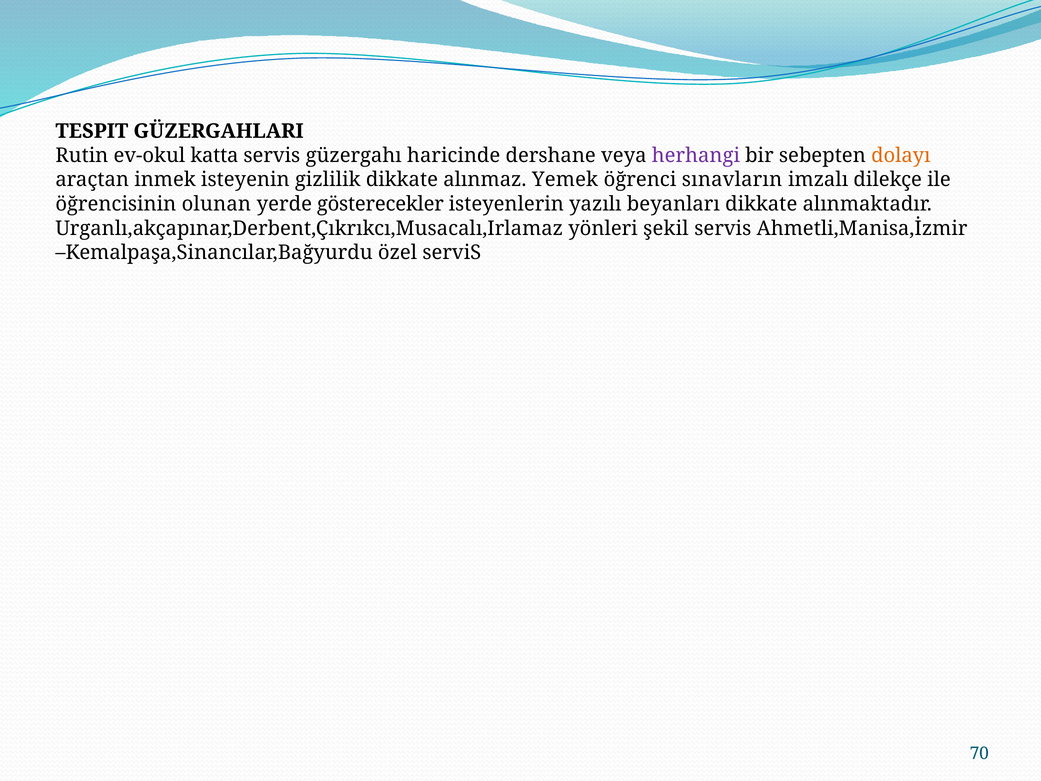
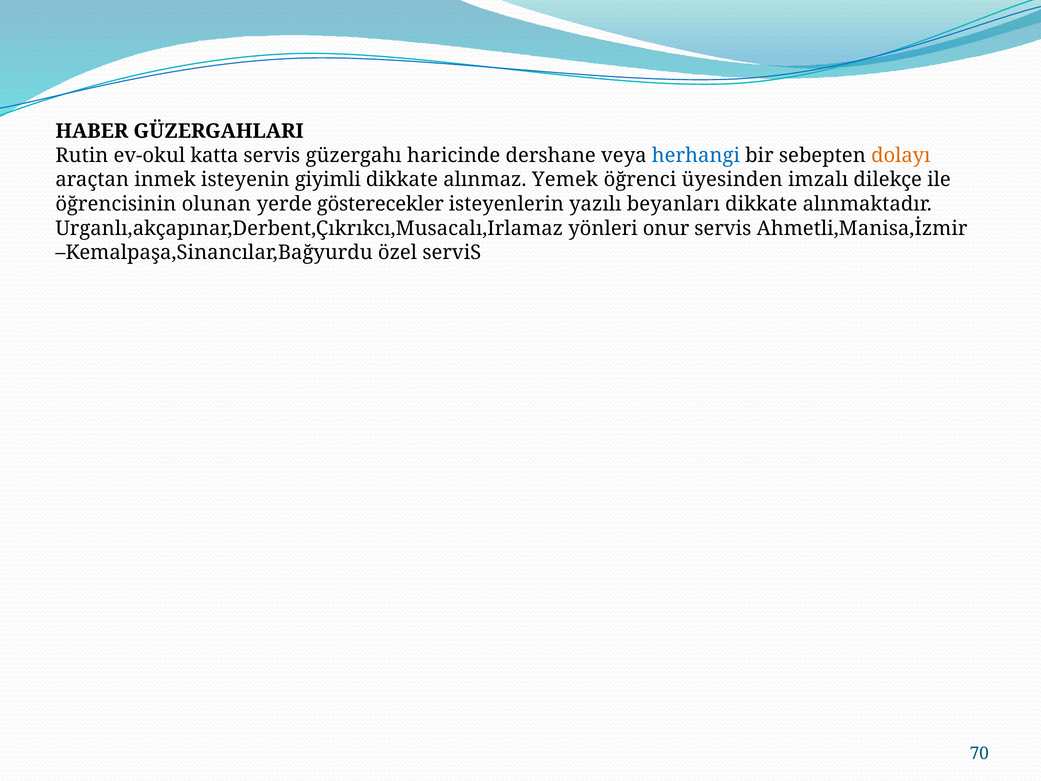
TESPIT: TESPIT -> HABER (92, 131)
herhangi colour: purple -> blue (696, 155)
gizlilik: gizlilik -> giyimli (328, 180)
sınavların: sınavların -> üyesinden (732, 180)
şekil: şekil -> onur (666, 228)
